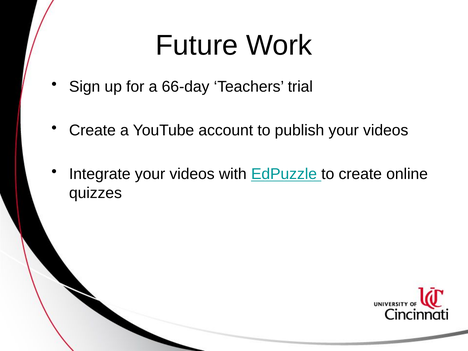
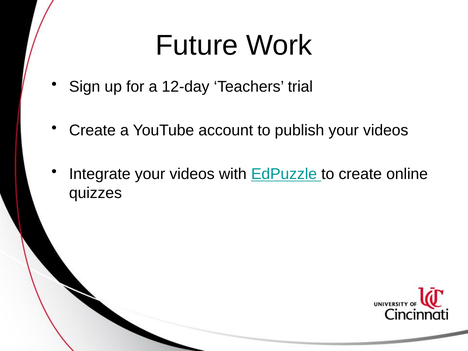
66-day: 66-day -> 12-day (186, 87)
